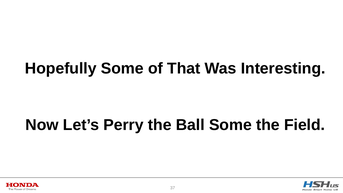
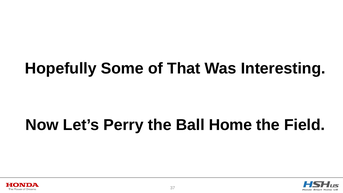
Ball Some: Some -> Home (230, 125)
